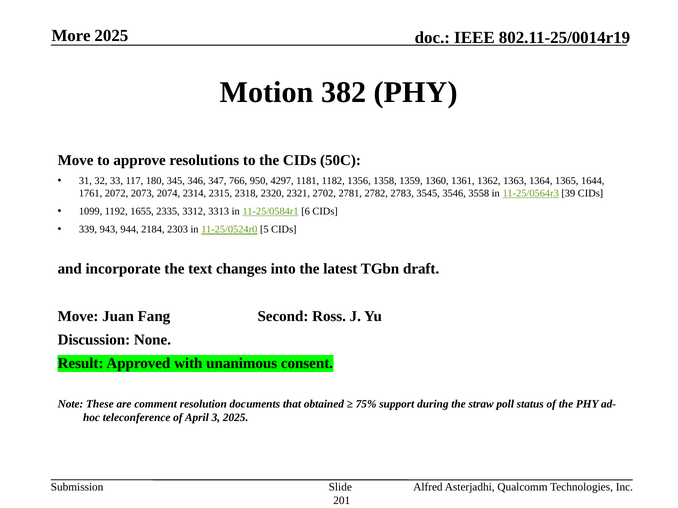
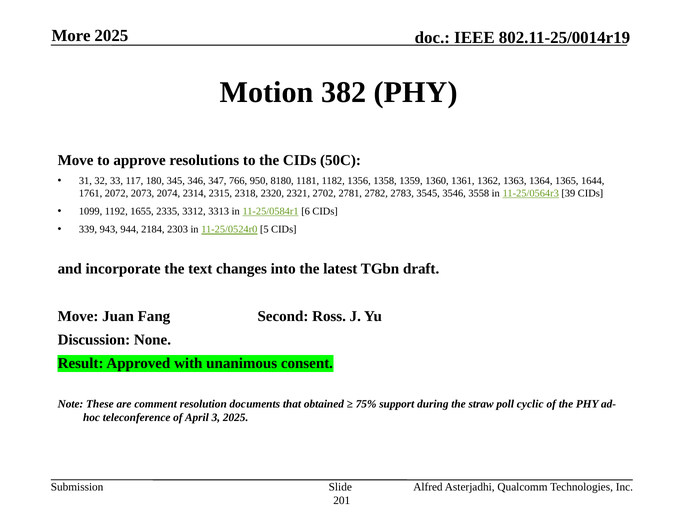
4297: 4297 -> 8180 (282, 181)
status: status -> cyclic (530, 404)
